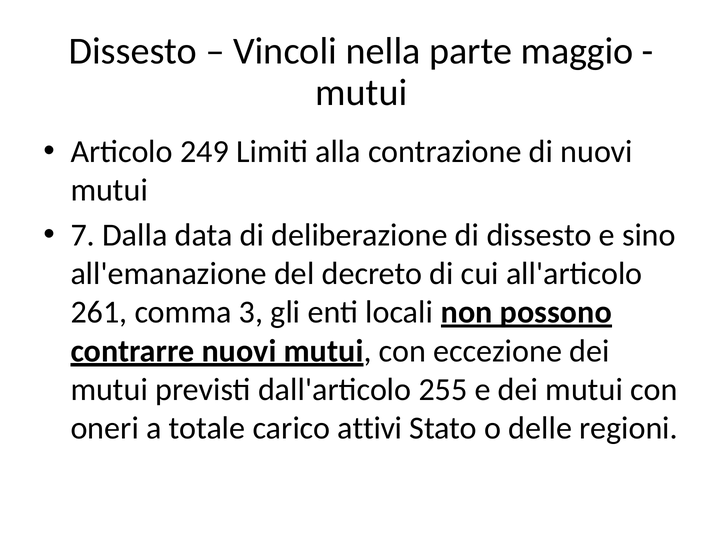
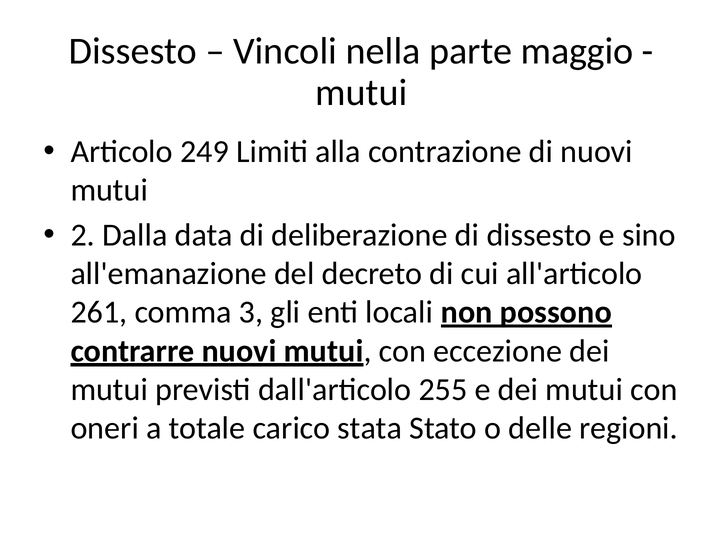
7: 7 -> 2 (83, 235)
attivi: attivi -> stata (370, 428)
